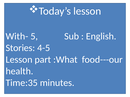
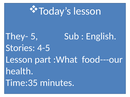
With-: With- -> They- (17, 36)
